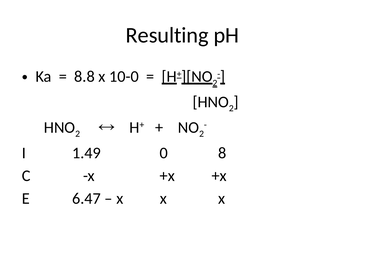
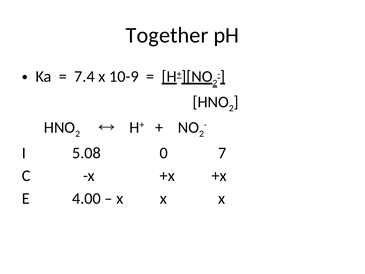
Resulting: Resulting -> Together (167, 35)
8.8: 8.8 -> 7.4 (85, 77)
10-0: 10-0 -> 10-9 (124, 77)
1.49: 1.49 -> 5.08 (86, 153)
8: 8 -> 7 (222, 153)
6.47: 6.47 -> 4.00 (86, 198)
